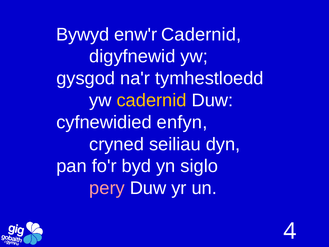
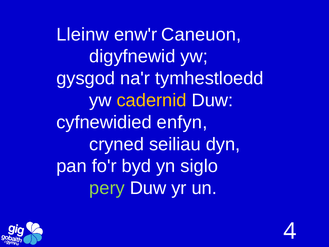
Bywyd: Bywyd -> Lleinw (83, 34)
enw'r Cadernid: Cadernid -> Caneuon (201, 34)
pery colour: pink -> light green (107, 188)
